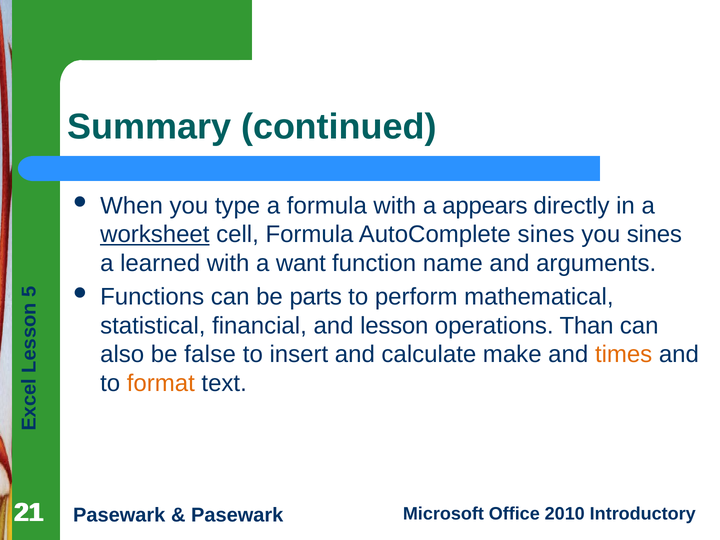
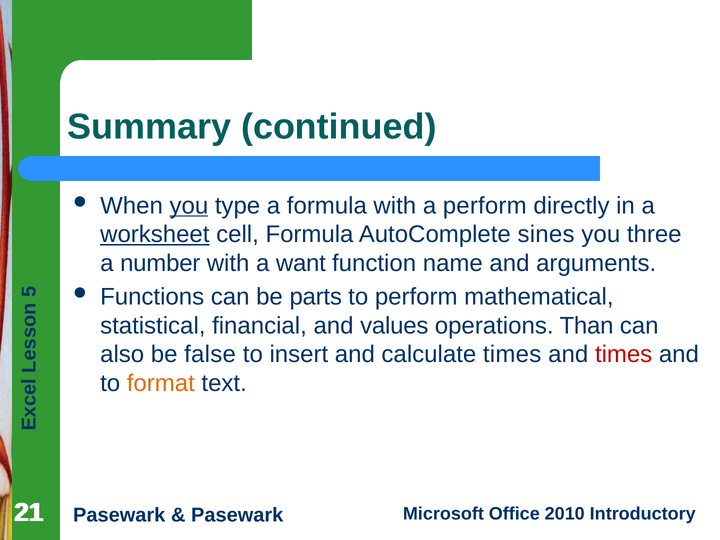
you underline: none -> present (189, 206)
a appears: appears -> perform (485, 206)
you sines: sines -> three (654, 234)
learned: learned -> number (160, 263)
lesson: lesson -> values (394, 326)
calculate make: make -> times (512, 354)
times colour: orange -> red (624, 354)
